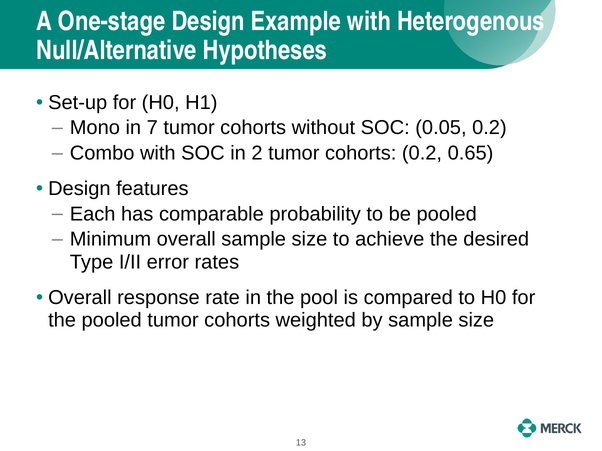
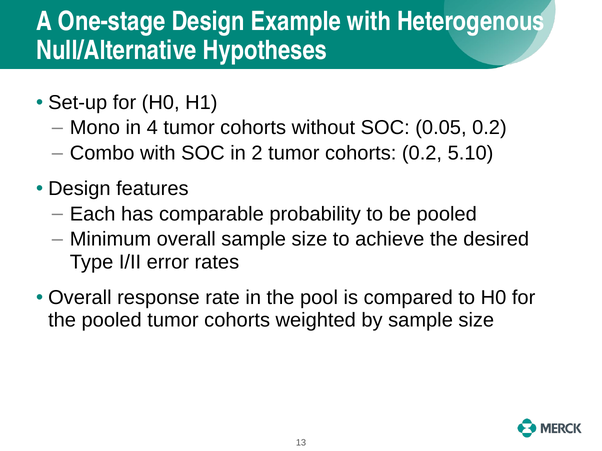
7: 7 -> 4 (152, 128)
0.65: 0.65 -> 5.10 (471, 153)
